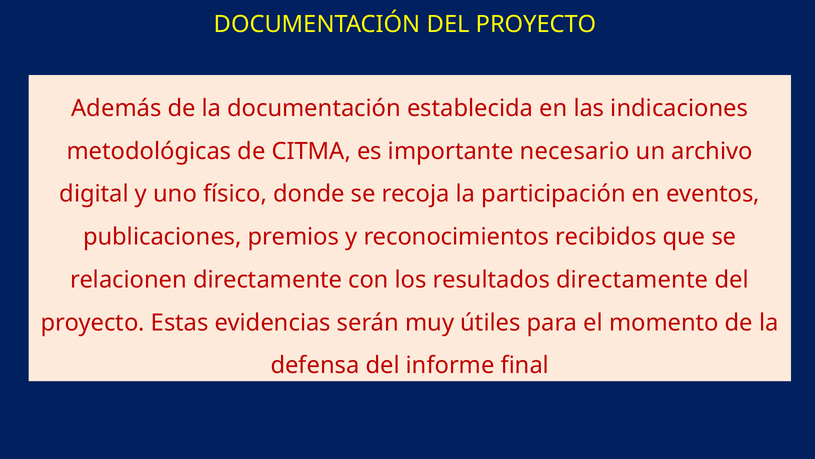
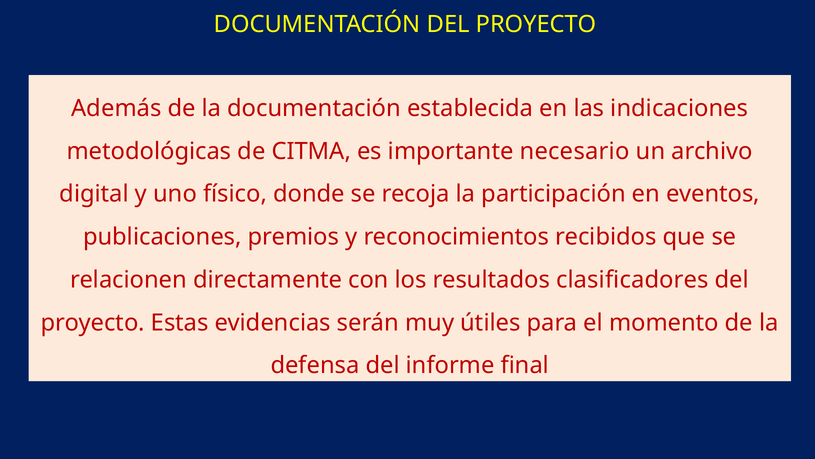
resultados directamente: directamente -> clasificadores (632, 279)
